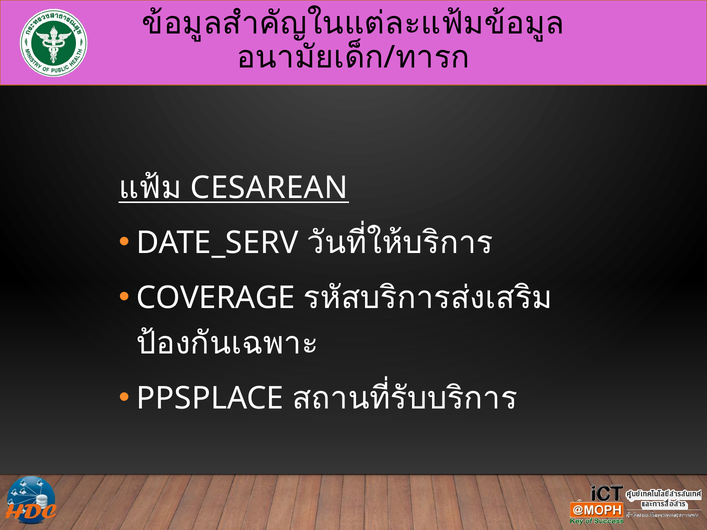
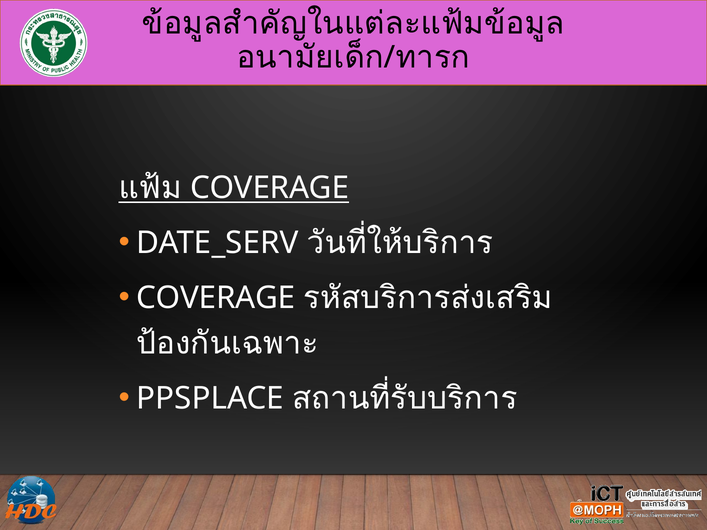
CESAREAN: CESAREAN -> COVERAGE (270, 188)
